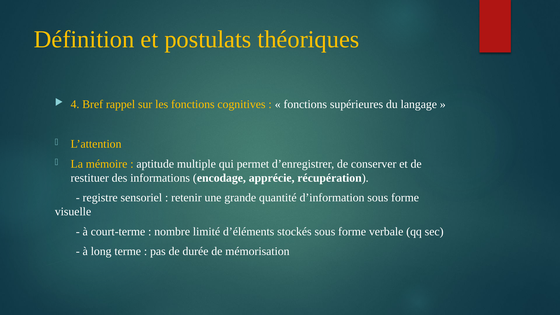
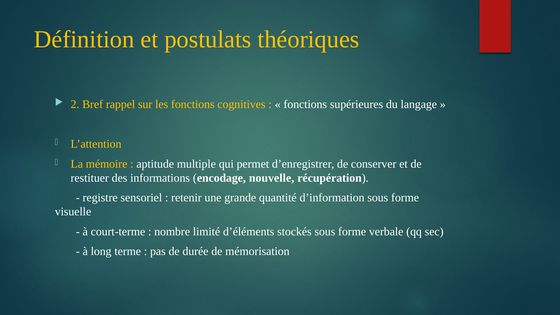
4: 4 -> 2 (75, 104)
apprécie: apprécie -> nouvelle (272, 178)
